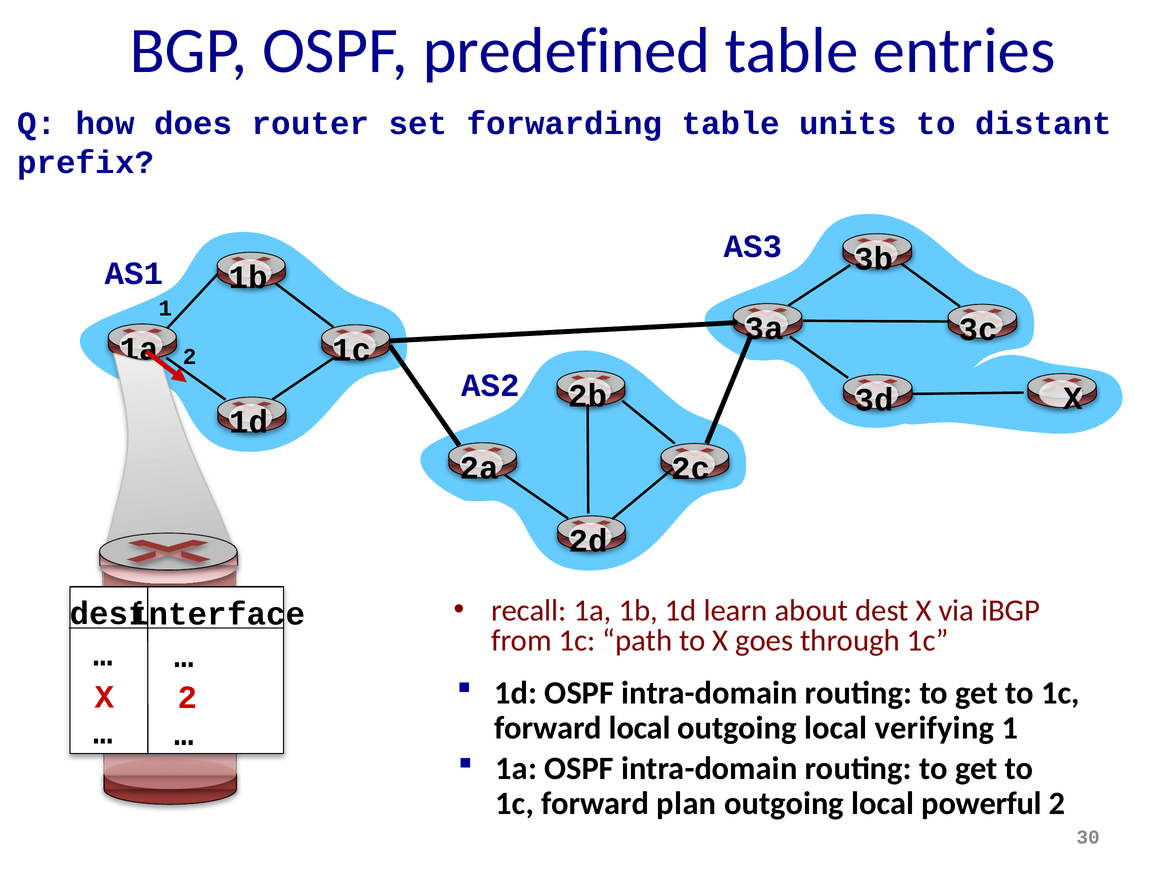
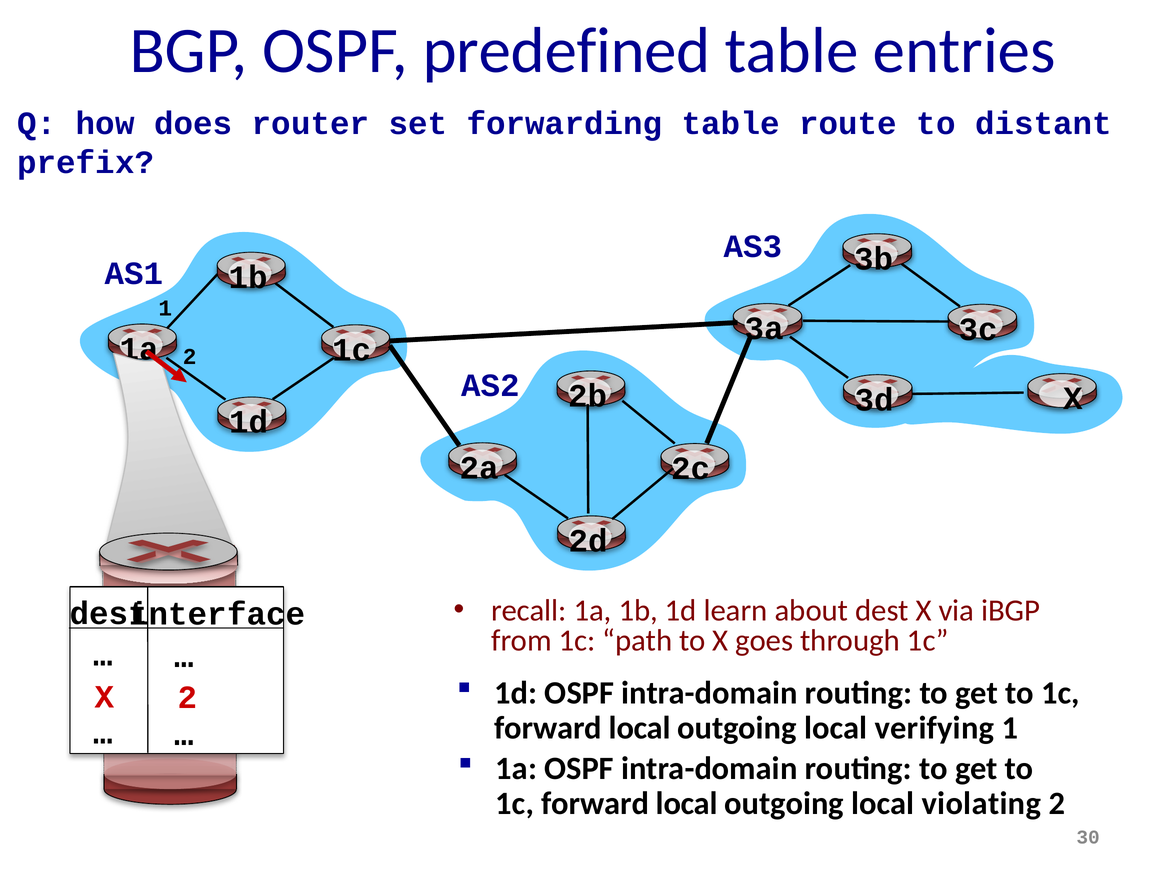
units: units -> route (848, 124)
plan: plan -> local (687, 804)
powerful: powerful -> violating (981, 804)
